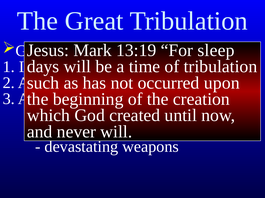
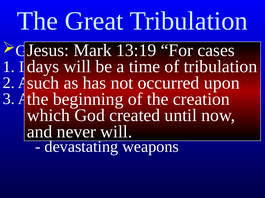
sleep: sleep -> cases (216, 50)
